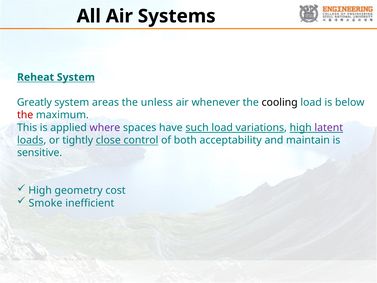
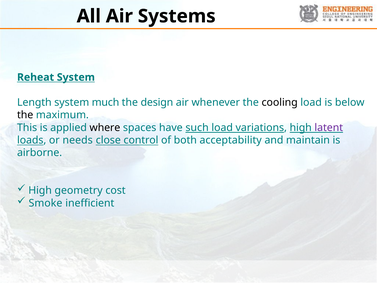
Greatly: Greatly -> Length (34, 102)
areas: areas -> much (106, 102)
unless: unless -> design (157, 102)
the colour: red -> black (25, 115)
where colour: purple -> black (105, 127)
tightly: tightly -> needs (78, 140)
sensitive: sensitive -> airborne (40, 153)
